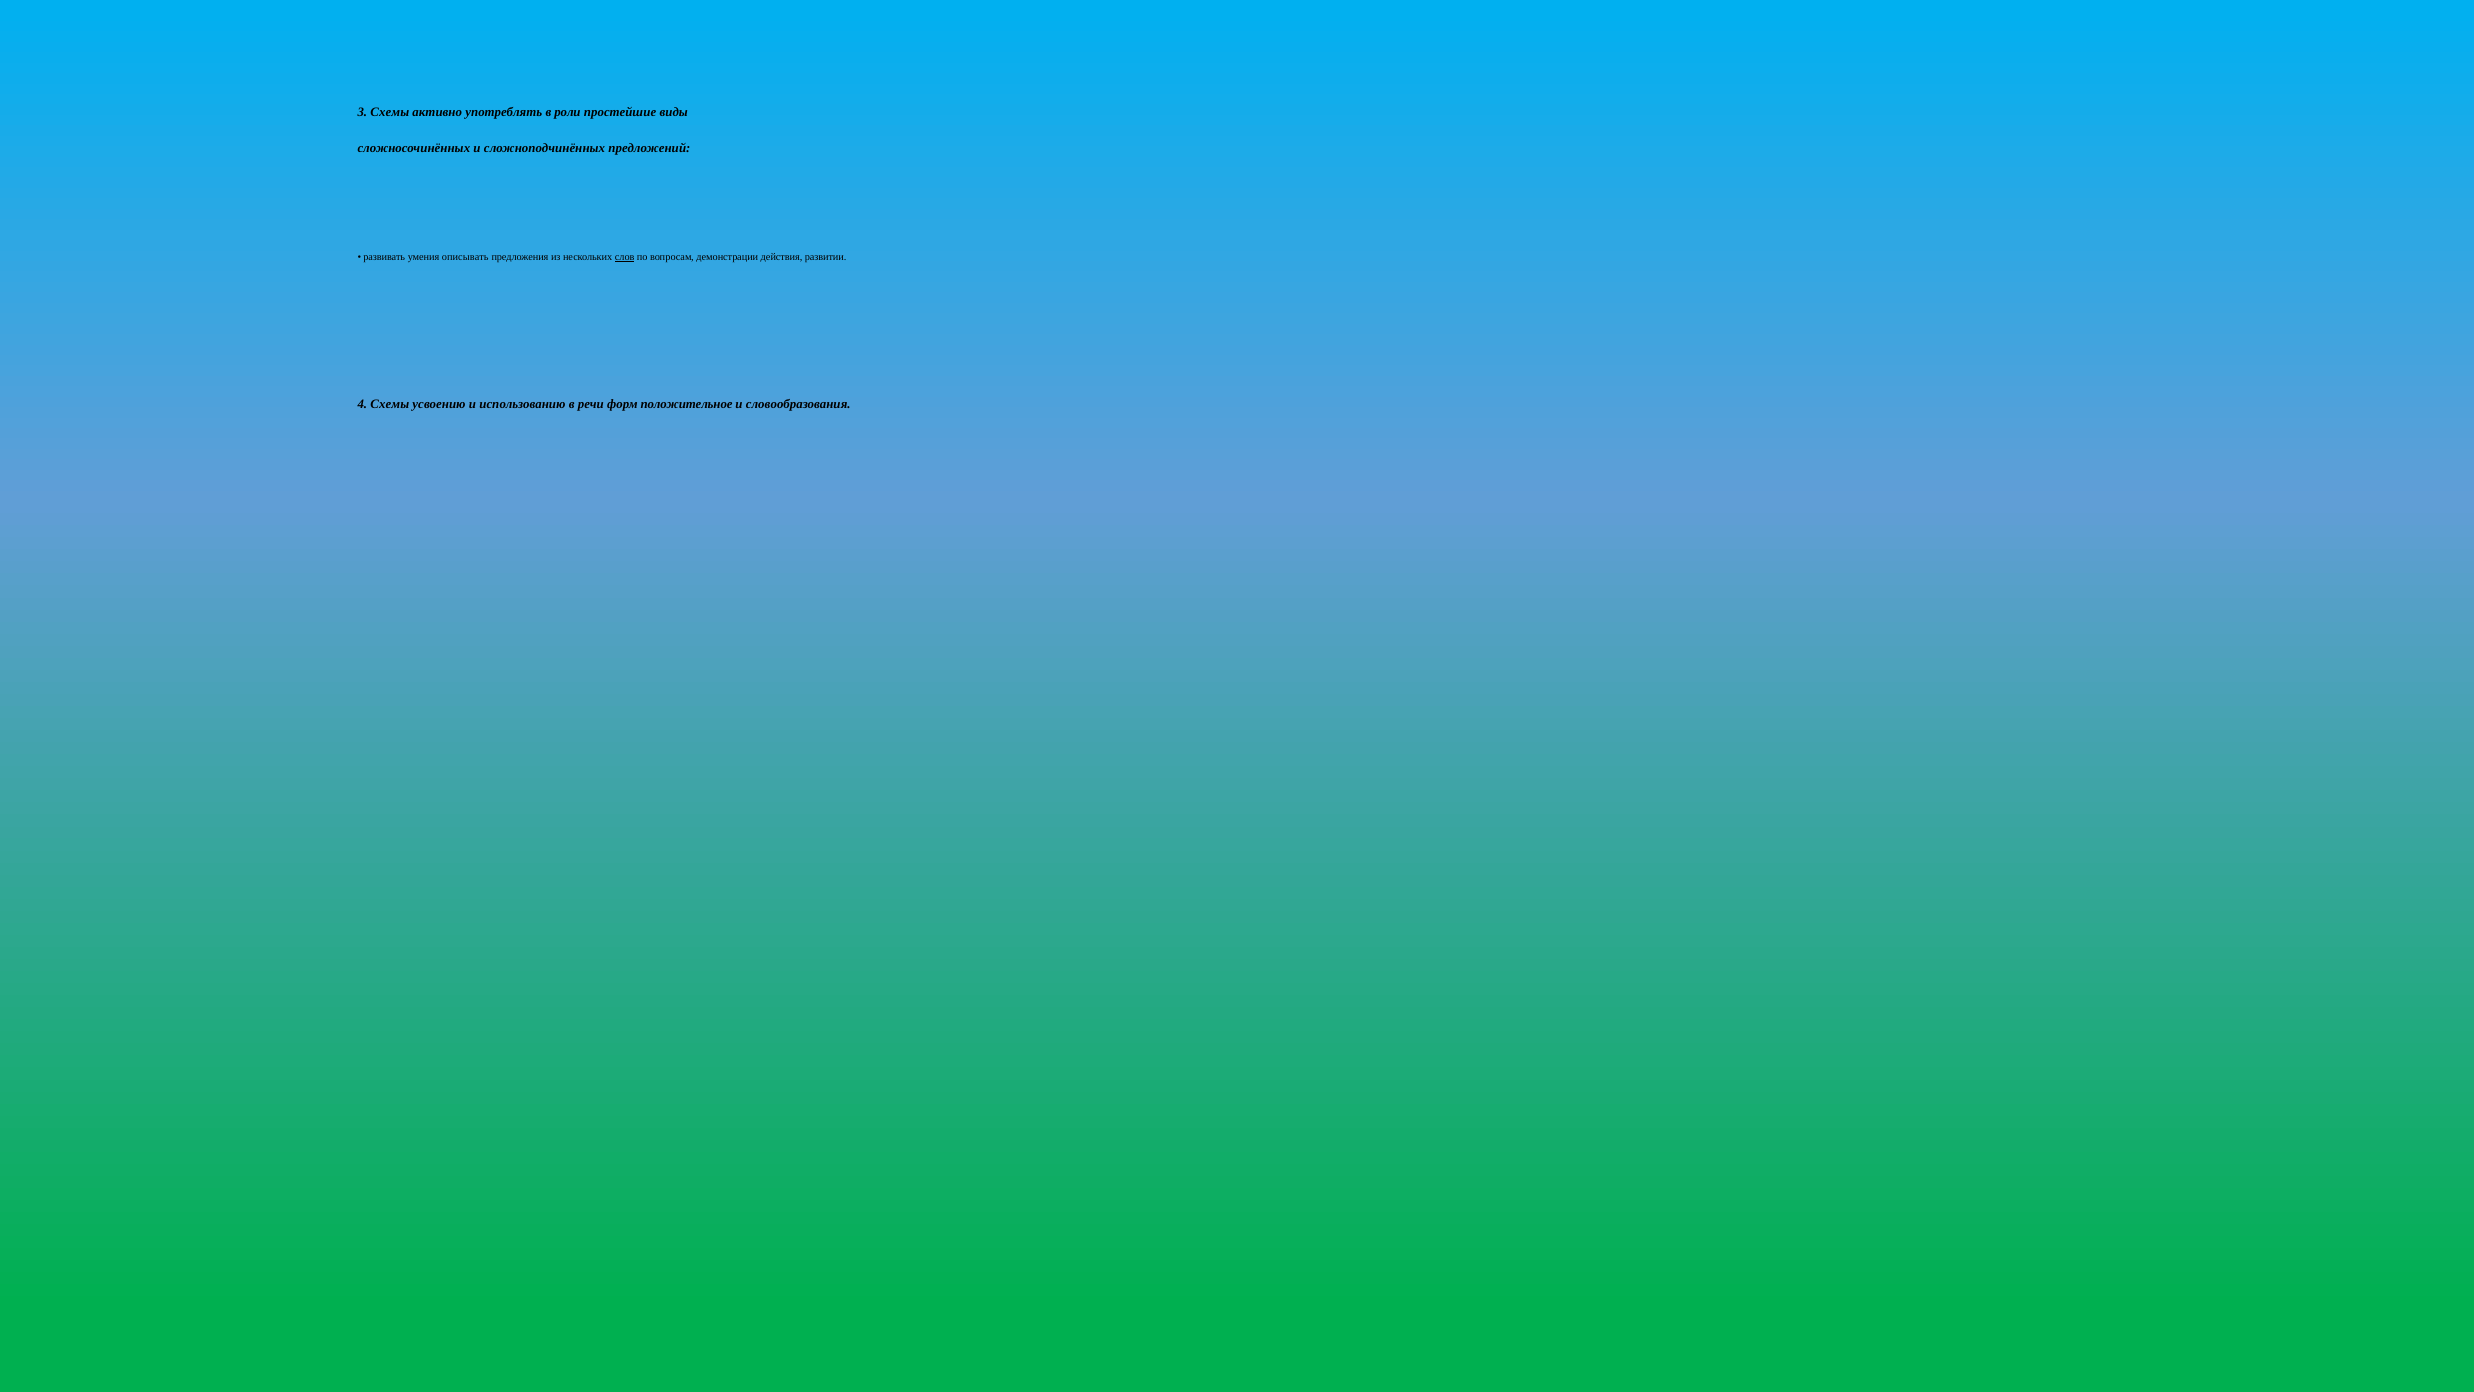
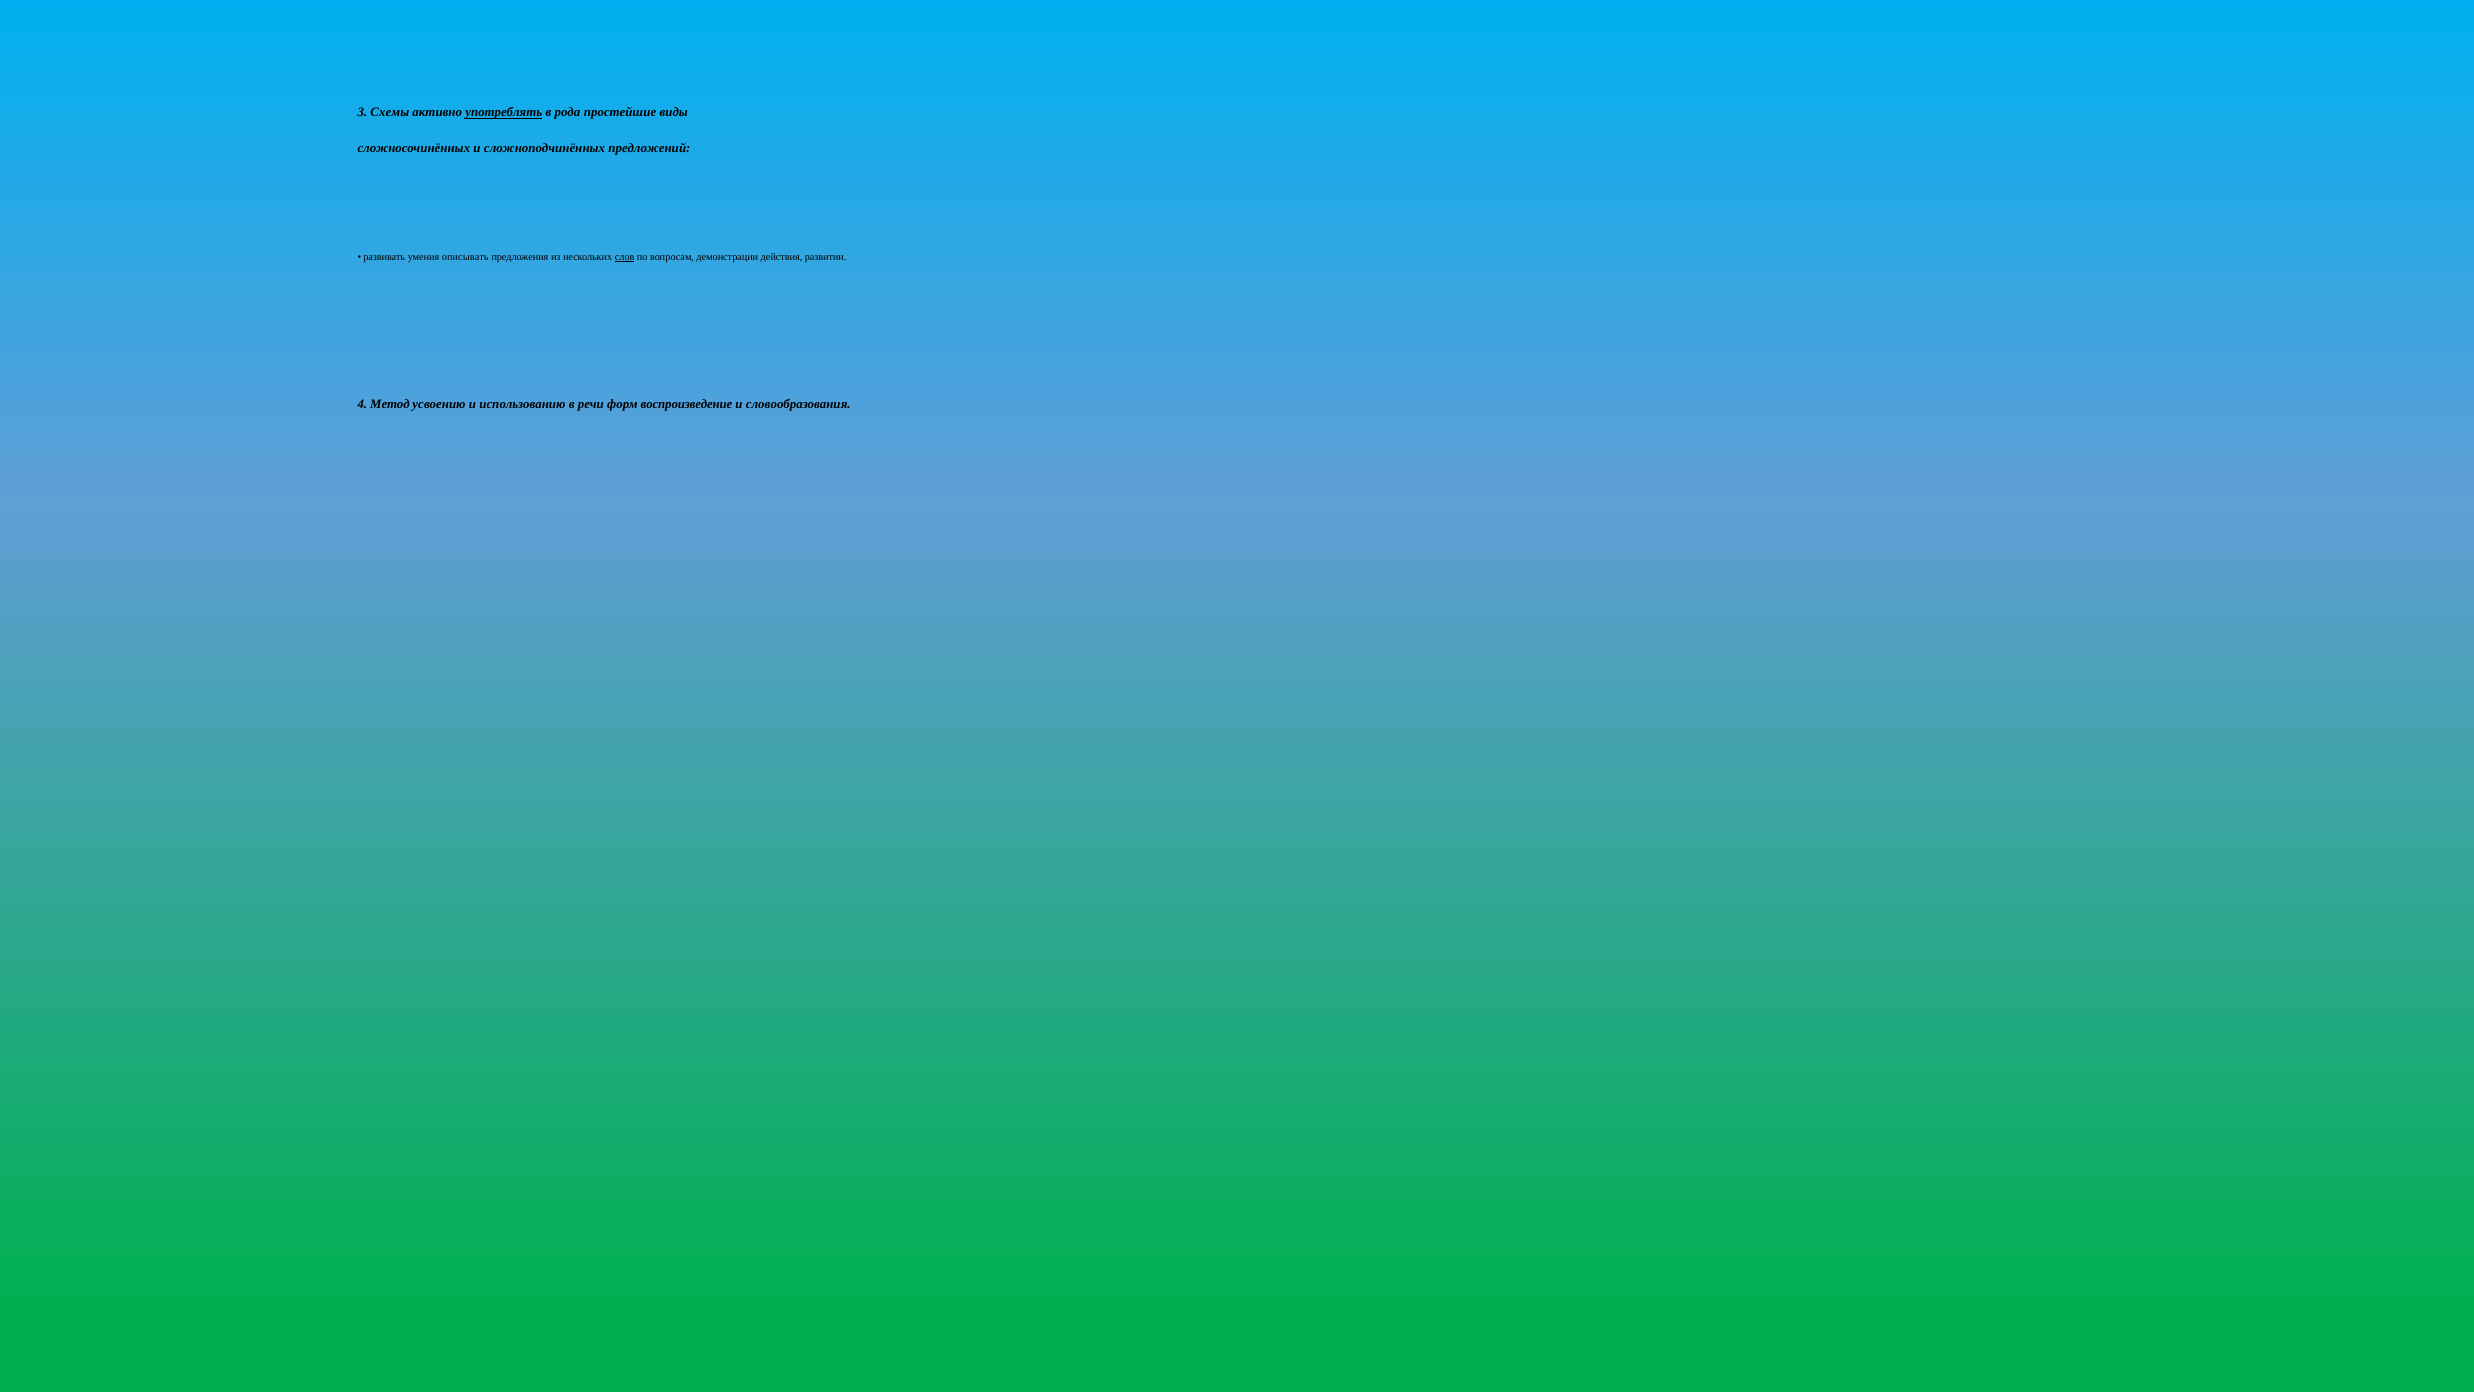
употреблять underline: none -> present (504, 113)
роли: роли -> рода (567, 113)
4 Схемы: Схемы -> Метод (390, 404)
положительное: положительное -> воспроизведение (687, 404)
